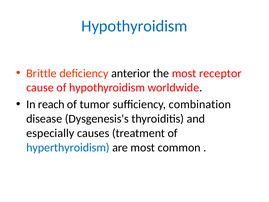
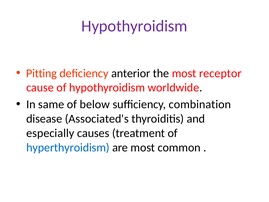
Hypothyroidism colour: blue -> purple (134, 26)
Brittle: Brittle -> Pitting (42, 73)
reach: reach -> same (51, 104)
tumor: tumor -> below (95, 104)
Dysgenesis's: Dysgenesis's -> Associated's (97, 119)
